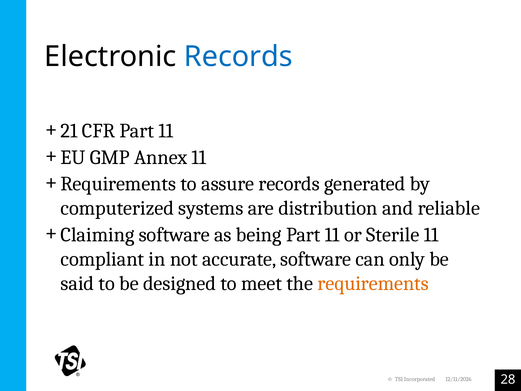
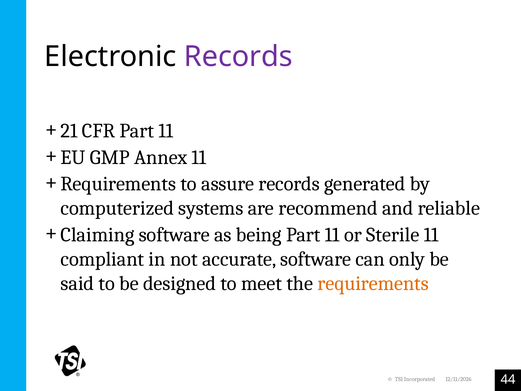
Records colour: blue -> purple (238, 57)
distribution: distribution -> recommend (328, 208)
28: 28 -> 44 (508, 379)
